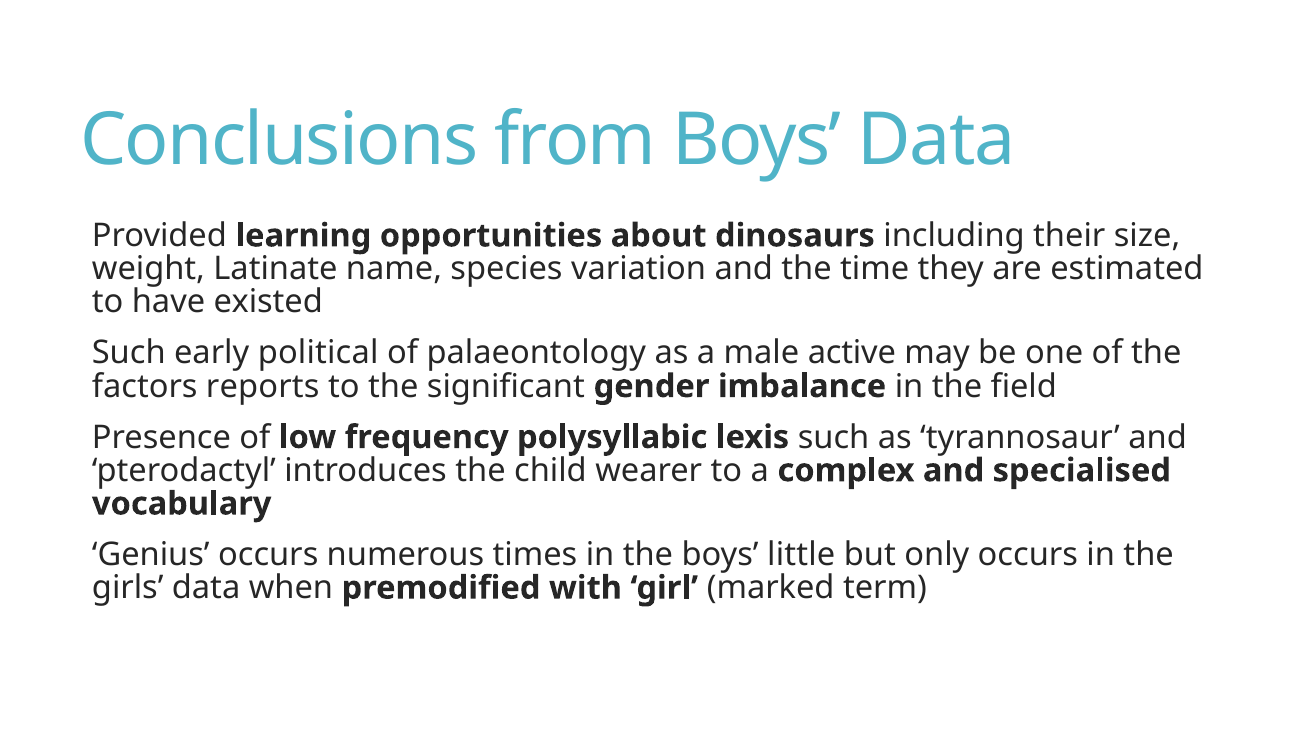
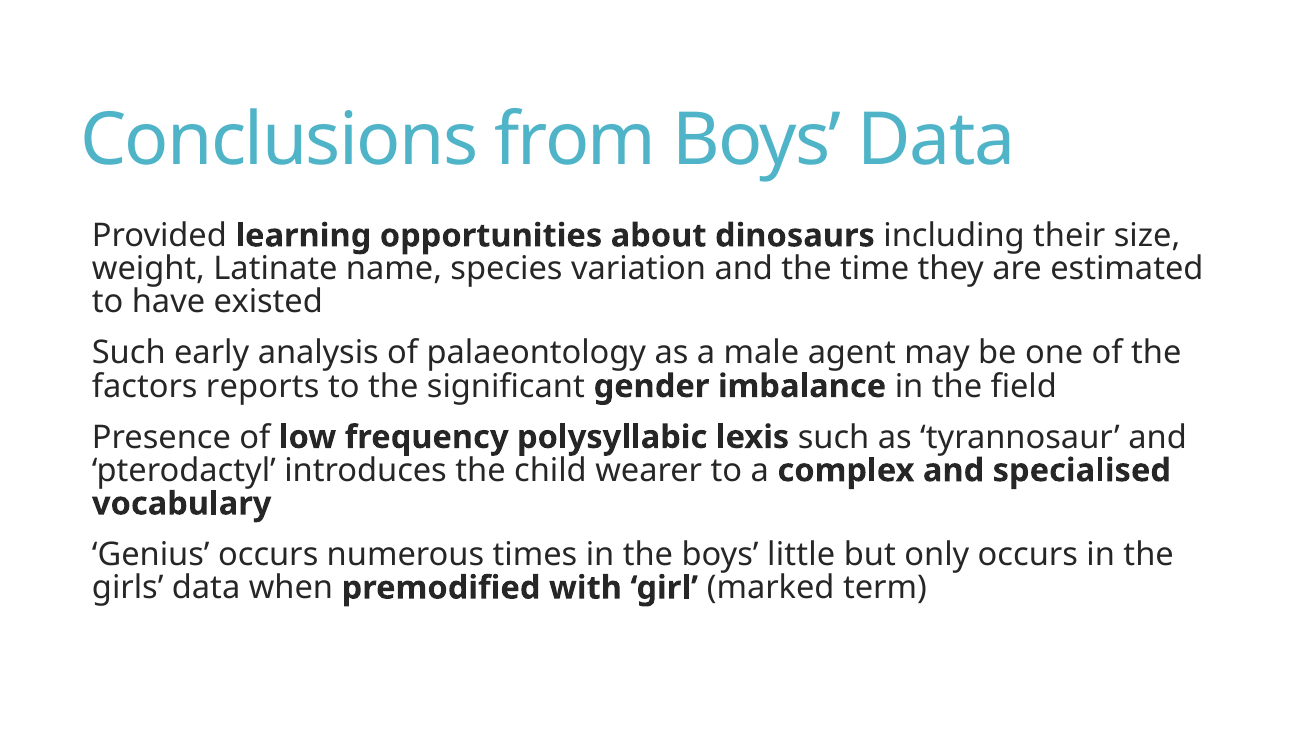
political: political -> analysis (318, 353)
active: active -> agent (852, 353)
